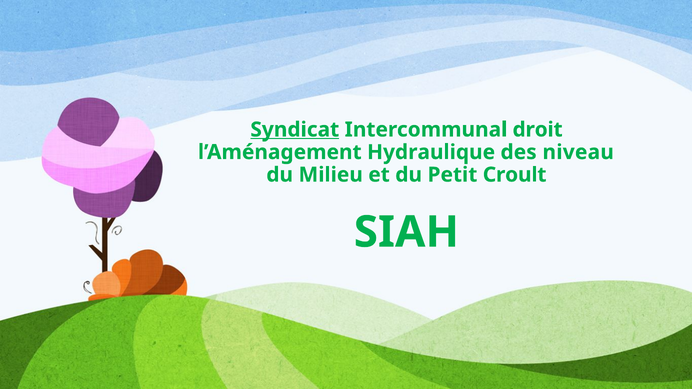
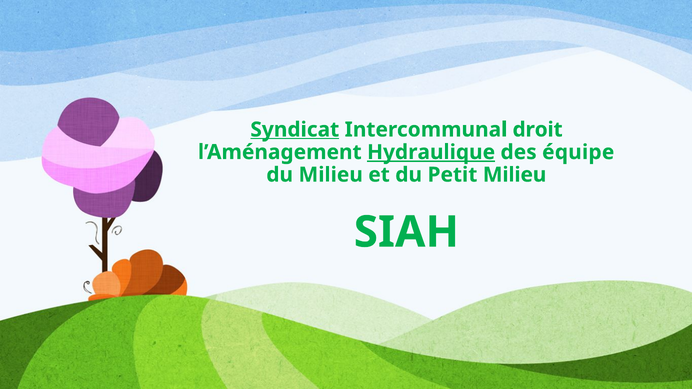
Hydraulique underline: none -> present (431, 152)
niveau: niveau -> équipe (578, 152)
Petit Croult: Croult -> Milieu (515, 175)
